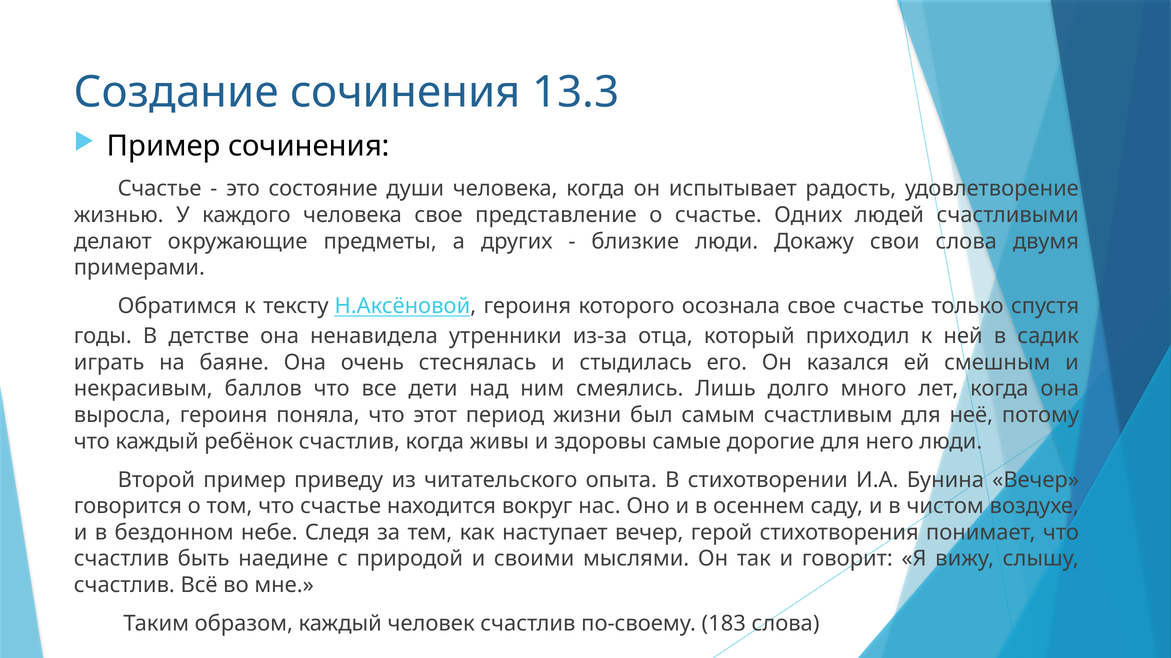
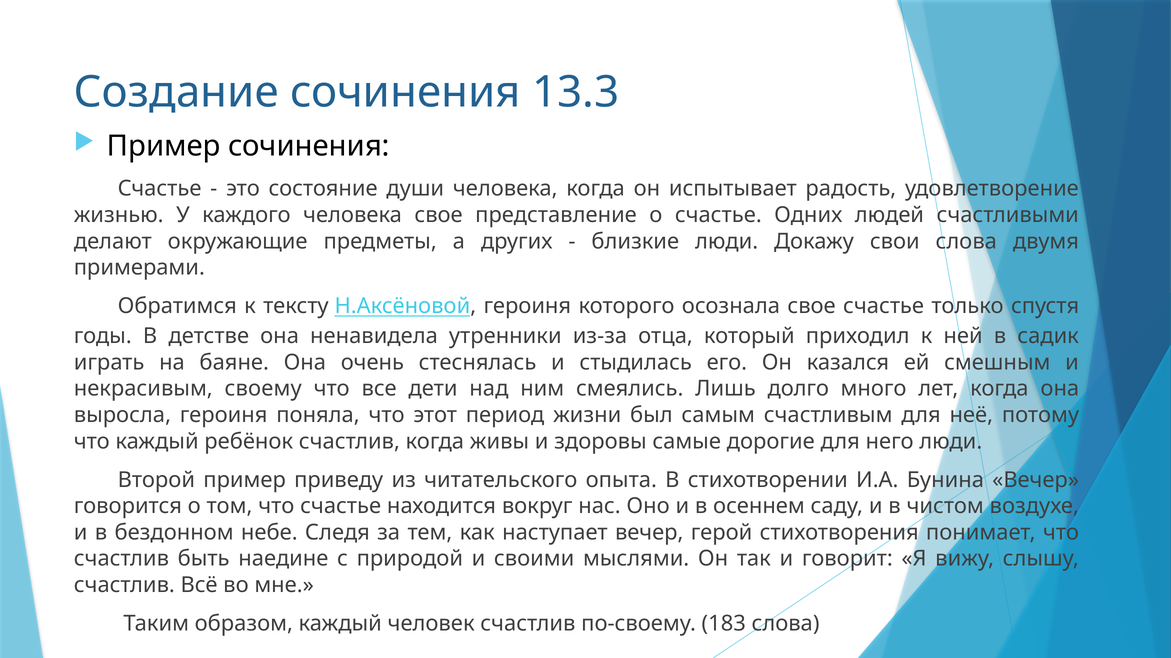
баллов: баллов -> своему (263, 389)
